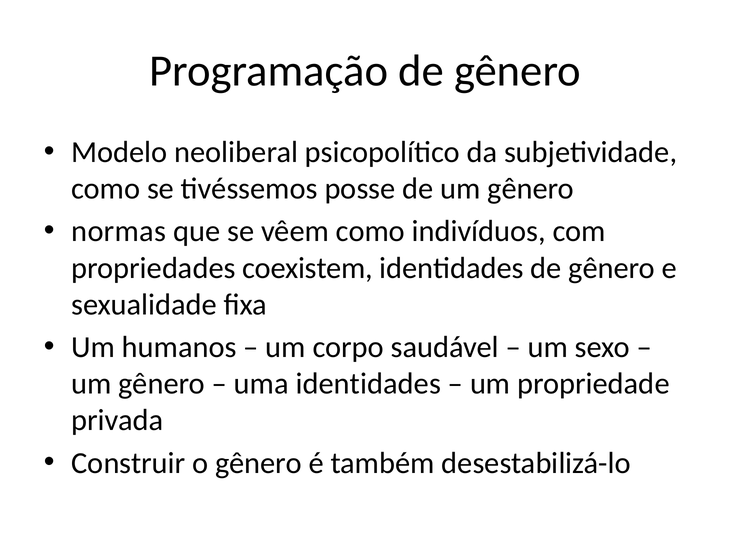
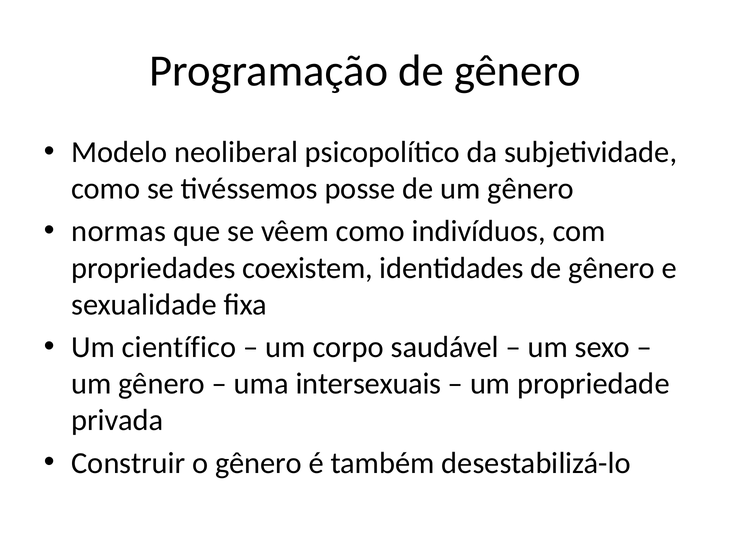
humanos: humanos -> científico (179, 347)
uma identidades: identidades -> intersexuais (368, 383)
